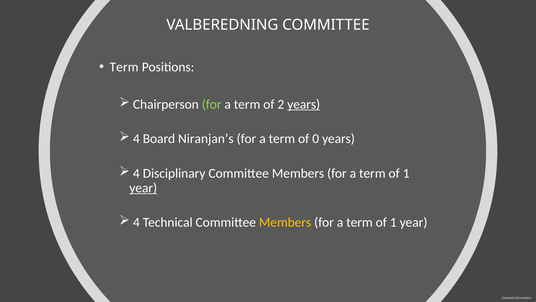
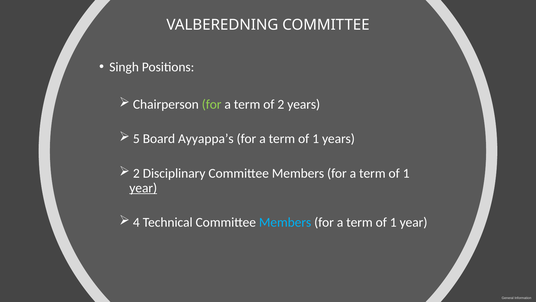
Term: Term -> Singh (124, 67)
years underline: present -> none (304, 104)
4: 4 -> 5 (136, 139)
Niranjan’s: Niranjan’s -> Ayyappa’s (206, 139)
0: 0 -> 1 (316, 139)
4: 4 -> 2 (136, 173)
Members colour: yellow -> light blue (285, 222)
